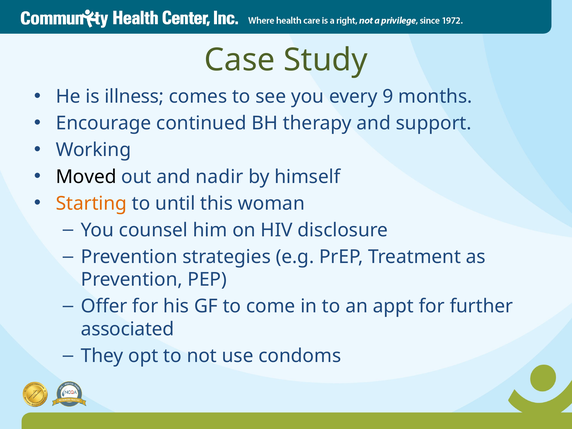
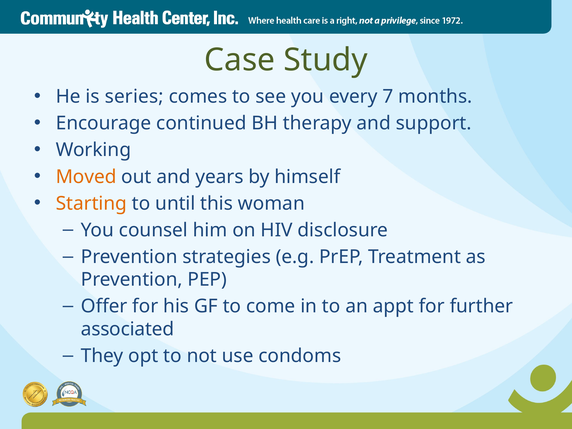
illness: illness -> series (134, 97)
9: 9 -> 7 (388, 97)
Moved colour: black -> orange (86, 177)
nadir: nadir -> years (220, 177)
